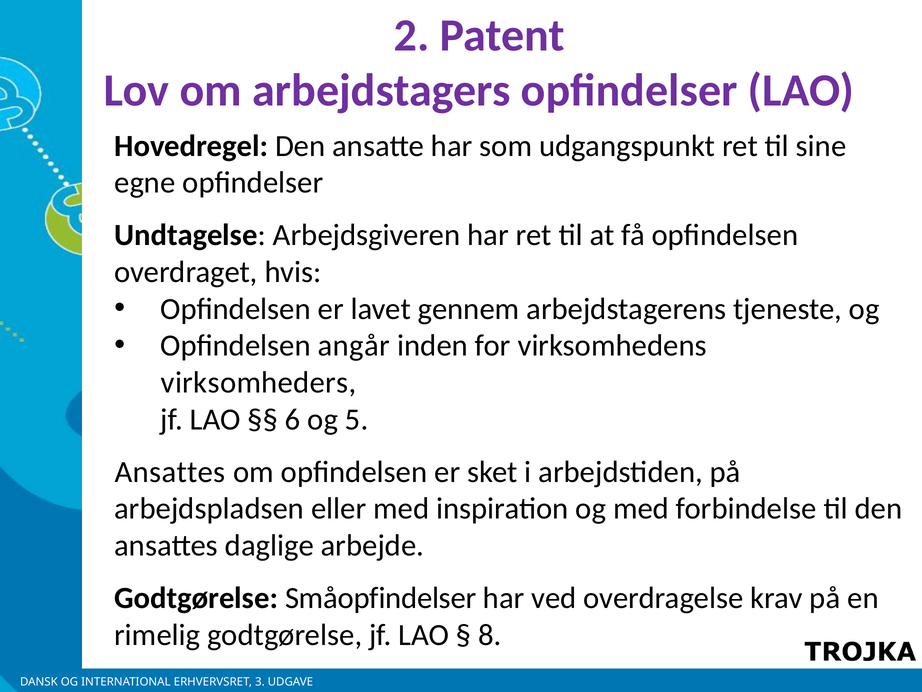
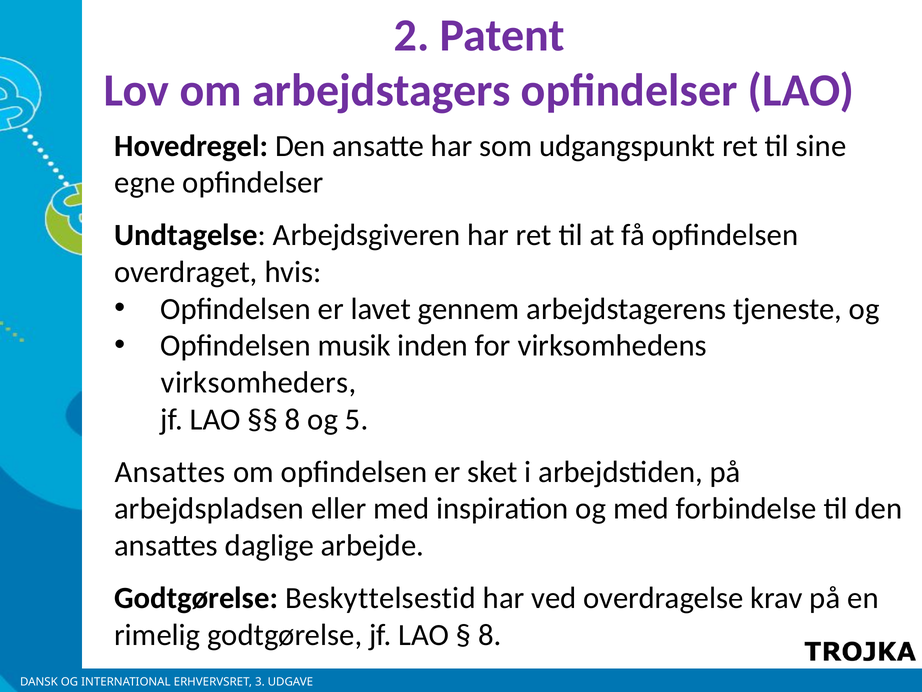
angår: angår -> musik (354, 346)
6: 6 -> 8 (293, 419)
Småopfindelser: Småopfindelser -> Beskyttelsestid (380, 598)
